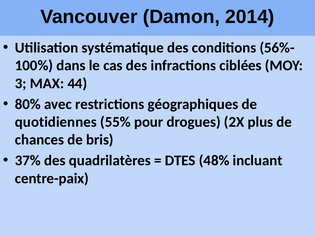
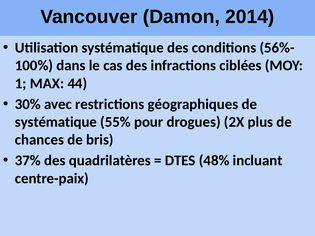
3: 3 -> 1 (21, 83)
80%: 80% -> 30% (28, 104)
quotidiennes: quotidiennes -> systématique (56, 122)
